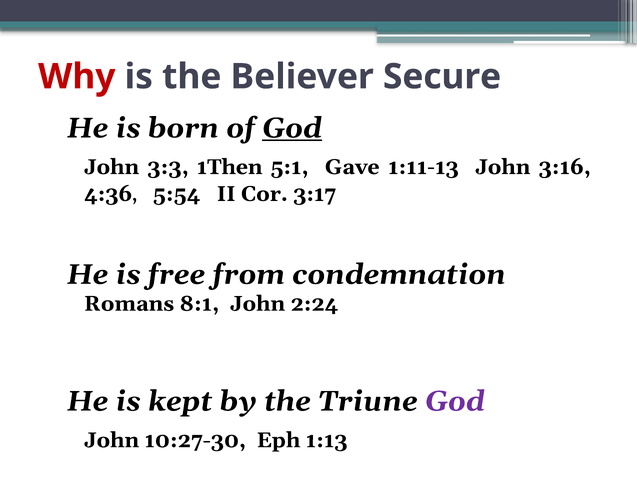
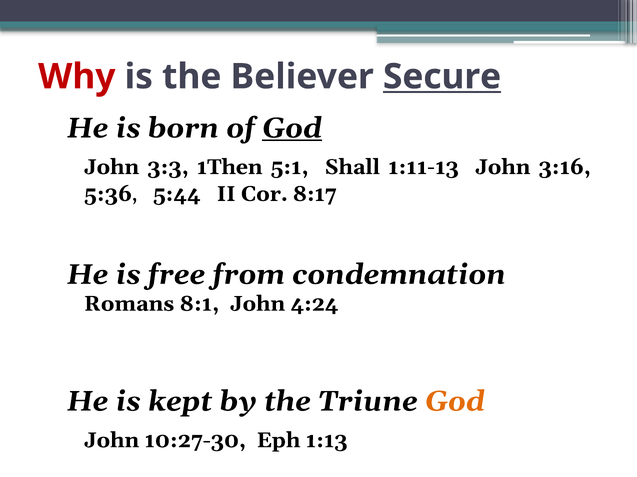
Secure underline: none -> present (442, 77)
Gave: Gave -> Shall (352, 167)
4:36: 4:36 -> 5:36 (108, 194)
5:54: 5:54 -> 5:44 (177, 194)
3:17: 3:17 -> 8:17 (315, 194)
2:24: 2:24 -> 4:24 (314, 304)
God colour: purple -> orange (455, 402)
